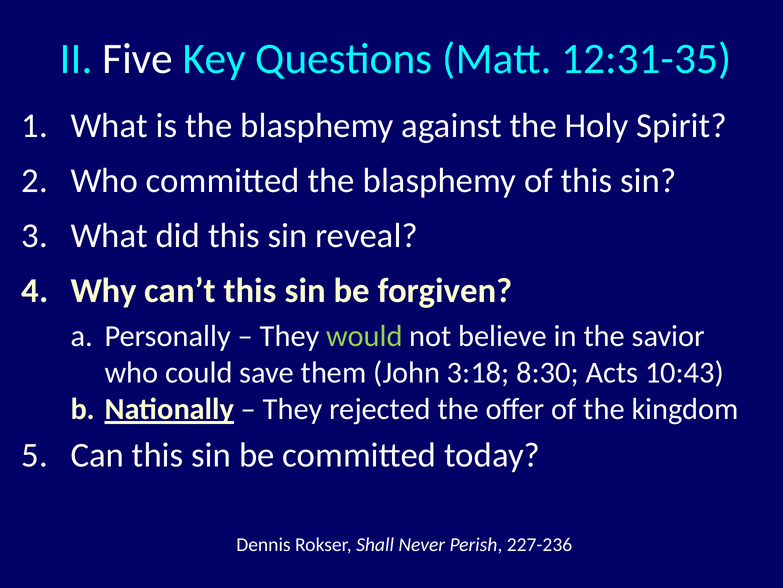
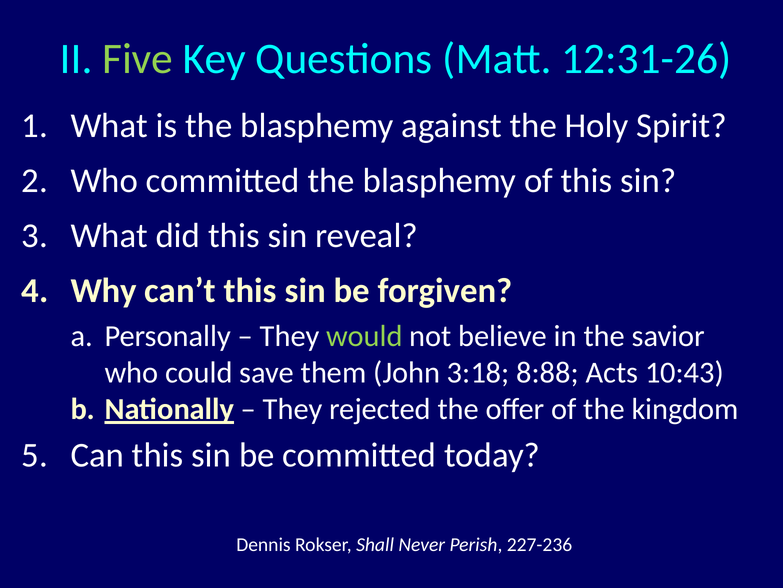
Five colour: white -> light green (138, 59)
12:31-35: 12:31-35 -> 12:31-26 (646, 59)
8:30: 8:30 -> 8:88 (548, 372)
